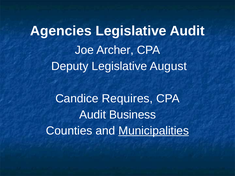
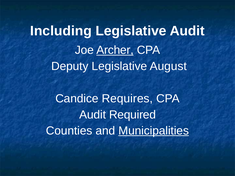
Agencies: Agencies -> Including (61, 31)
Archer underline: none -> present (115, 50)
Business: Business -> Required (133, 115)
